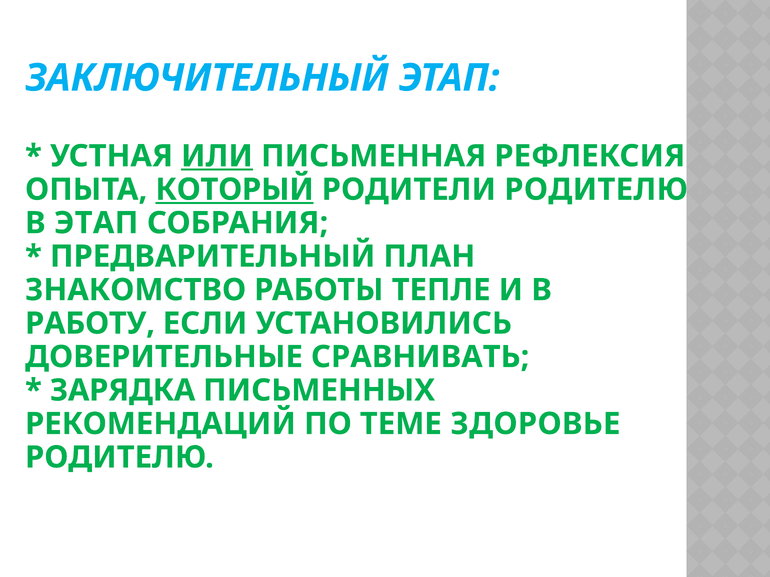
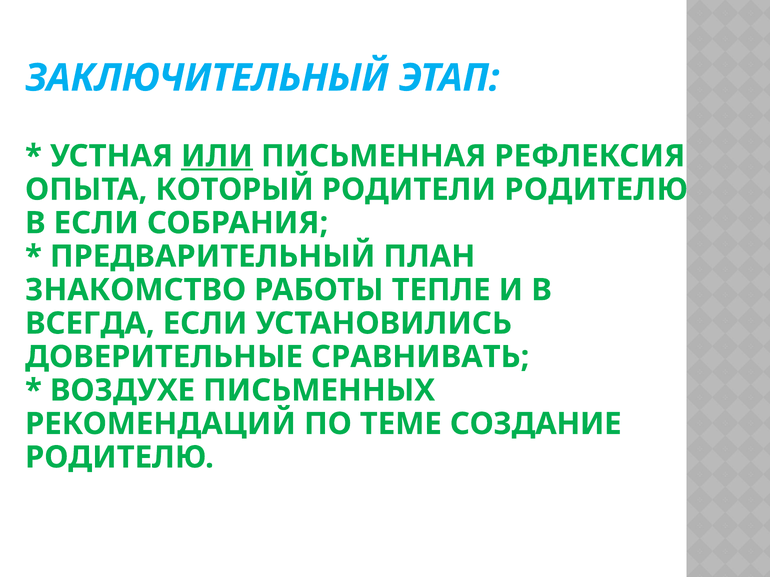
КОТОРЫЙ underline: present -> none (235, 190)
В ЭТАП: ЭТАП -> ЕСЛИ (96, 223)
РАБОТУ: РАБОТУ -> ВСЕГДА (90, 324)
ЗАРЯДКА: ЗАРЯДКА -> ВОЗДУХЕ (122, 391)
ЗДОРОВЬЕ: ЗДОРОВЬЕ -> СОЗДАНИЕ (536, 424)
